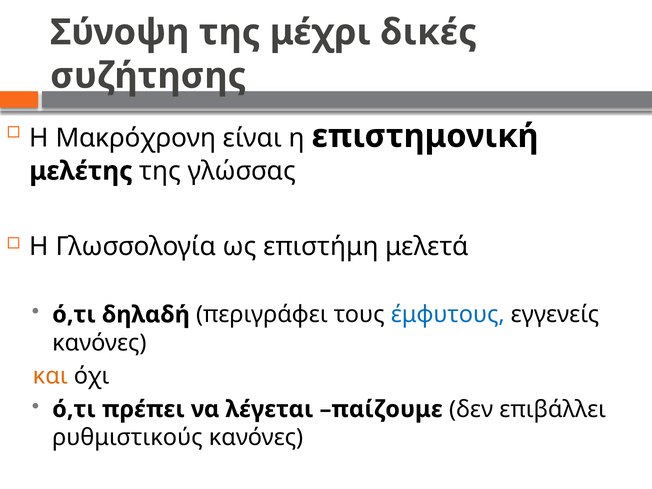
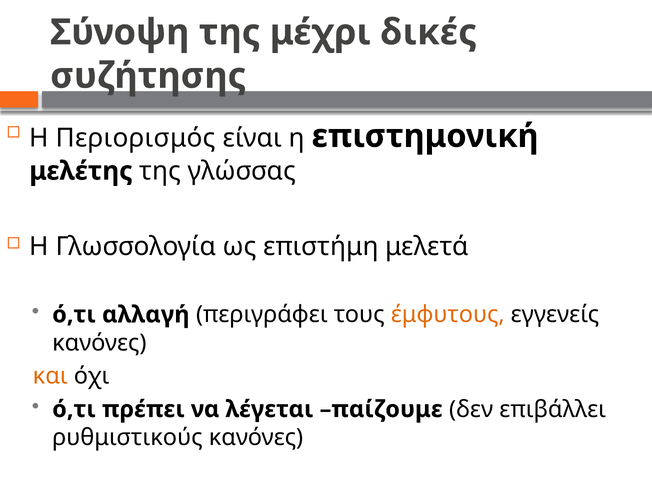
Μακρόχρονη: Μακρόχρονη -> Περιορισμός (136, 138)
δηλαδή: δηλαδή -> αλλαγή (146, 315)
έμφυτους colour: blue -> orange (448, 315)
